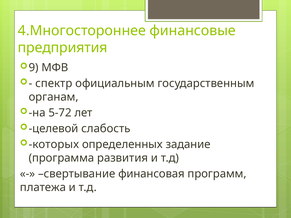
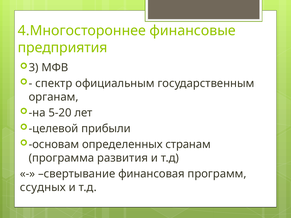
9: 9 -> 3 (34, 68)
5-72: 5-72 -> 5-20 (60, 113)
слабость: слабость -> прибыли (106, 129)
которых: которых -> основам (54, 145)
задание: задание -> странам (188, 145)
платежа: платежа -> ссудных (43, 187)
